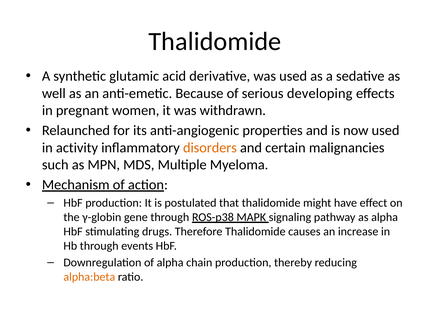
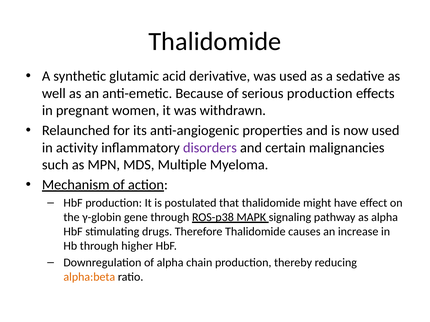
serious developing: developing -> production (320, 93)
disorders colour: orange -> purple (210, 148)
events: events -> higher (137, 246)
